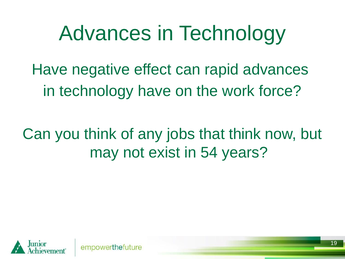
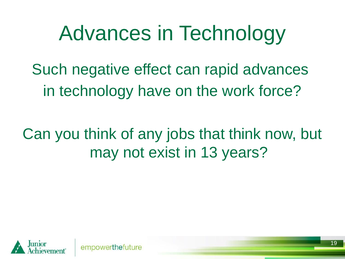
Have: Have -> Such (50, 69)
54: 54 -> 13 (209, 152)
